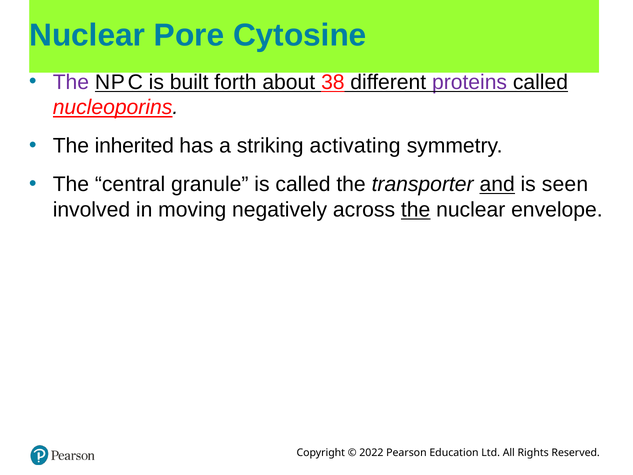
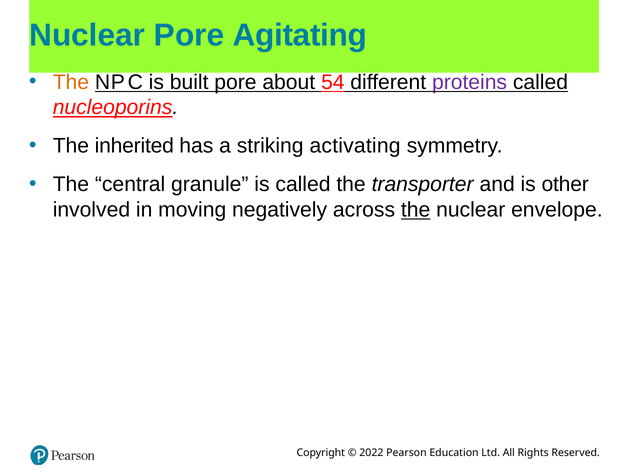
Cytosine: Cytosine -> Agitating (300, 35)
The colour: purple -> orange (71, 82)
built forth: forth -> pore (235, 82)
38: 38 -> 54 (333, 82)
and underline: present -> none (497, 184)
seen: seen -> other (565, 184)
